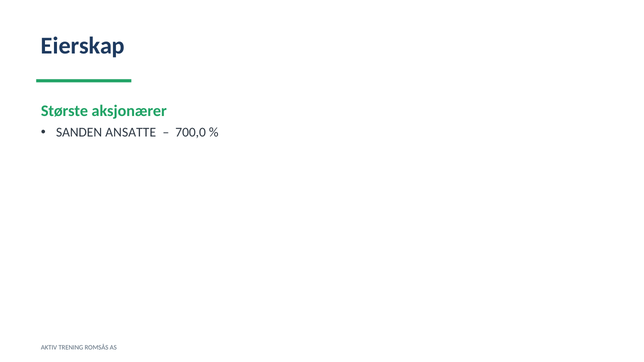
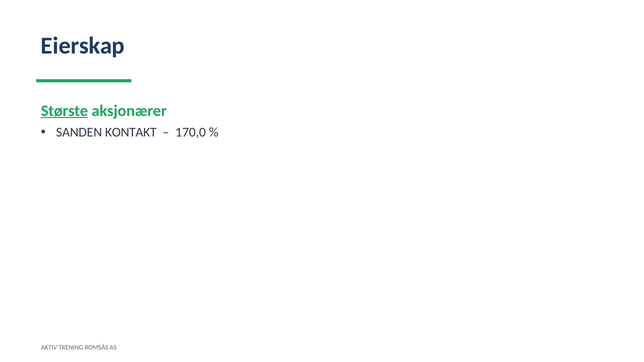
Største underline: none -> present (65, 111)
ANSATTE: ANSATTE -> KONTAKT (131, 132)
700,0: 700,0 -> 170,0 (191, 132)
